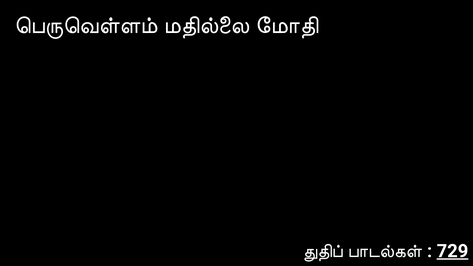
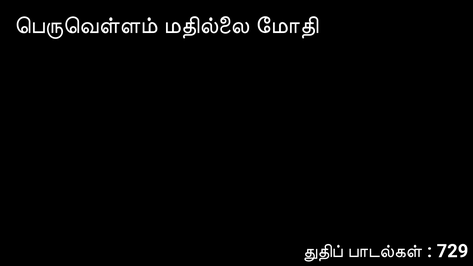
729 underline: present -> none (452, 251)
